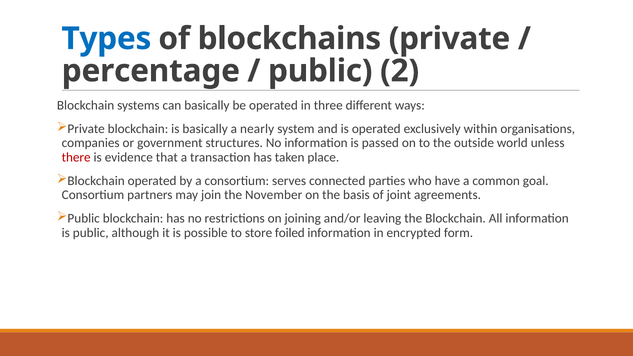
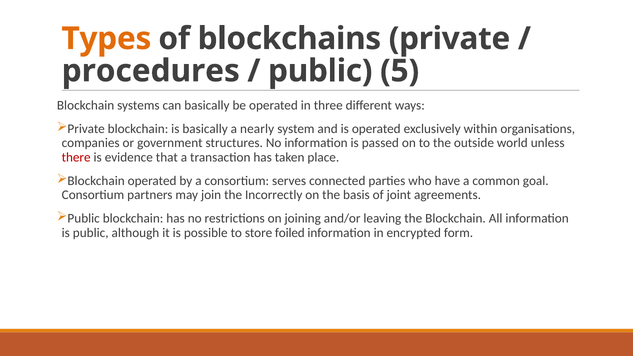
Types colour: blue -> orange (106, 39)
percentage: percentage -> procedures (151, 71)
2: 2 -> 5 (400, 71)
November: November -> Incorrectly (274, 195)
